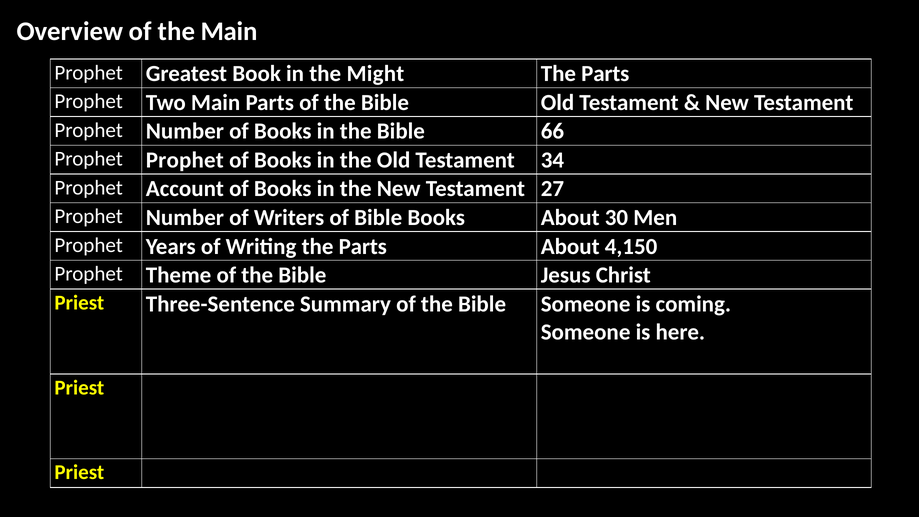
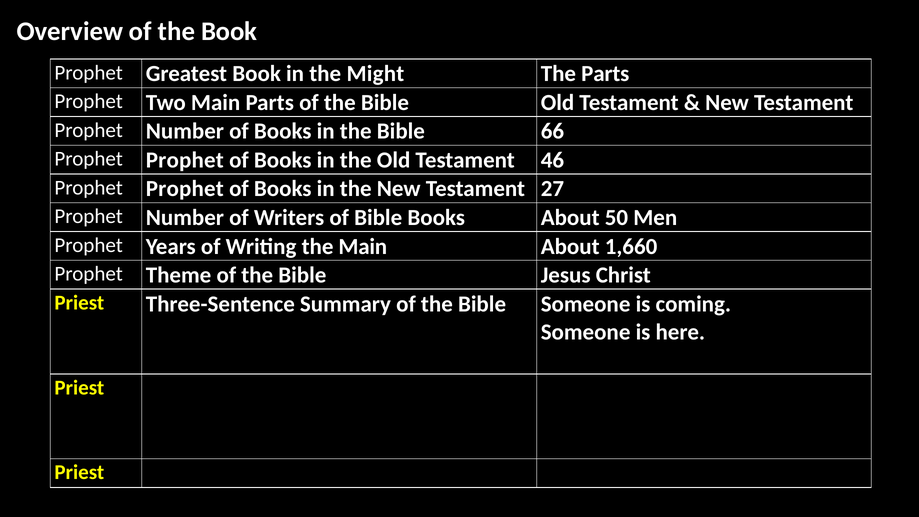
the Main: Main -> Book (229, 31)
34: 34 -> 46 (552, 160)
Account: Account -> Prophet (185, 189)
30: 30 -> 50 (616, 218)
Writing the Parts: Parts -> Main (363, 246)
4,150: 4,150 -> 1,660 (631, 246)
